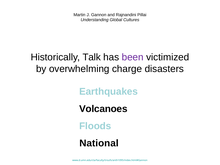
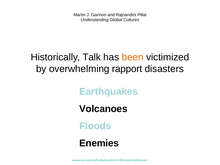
been colour: purple -> orange (133, 57)
charge: charge -> rapport (127, 69)
National: National -> Enemies (99, 143)
